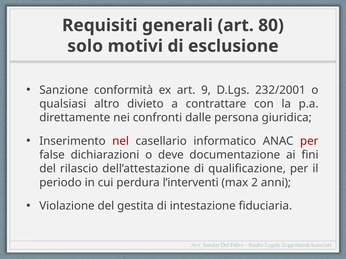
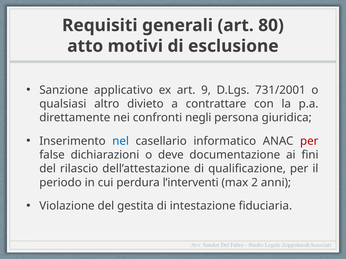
solo: solo -> atto (85, 46)
conformità: conformità -> applicativo (123, 90)
232/2001: 232/2001 -> 731/2001 (280, 90)
dalle: dalle -> negli (198, 118)
nel colour: red -> blue (121, 141)
